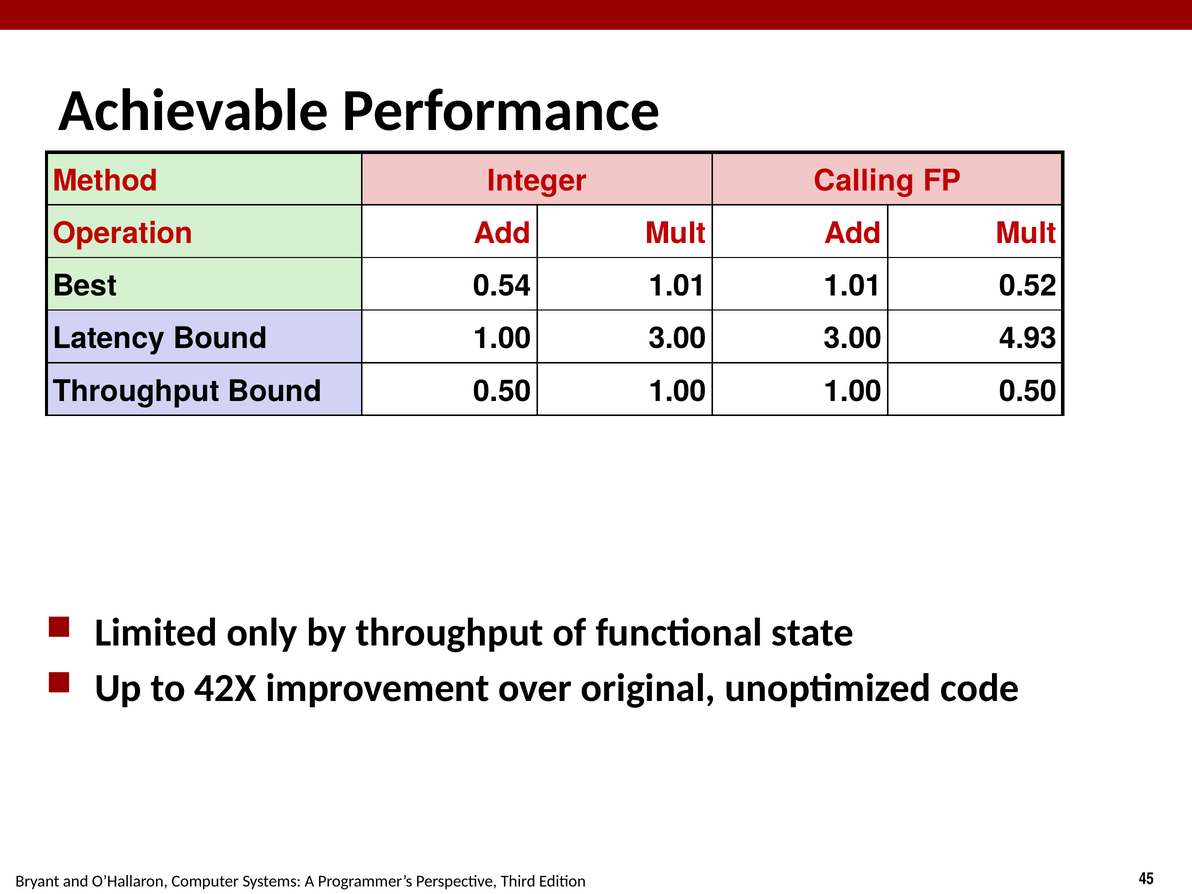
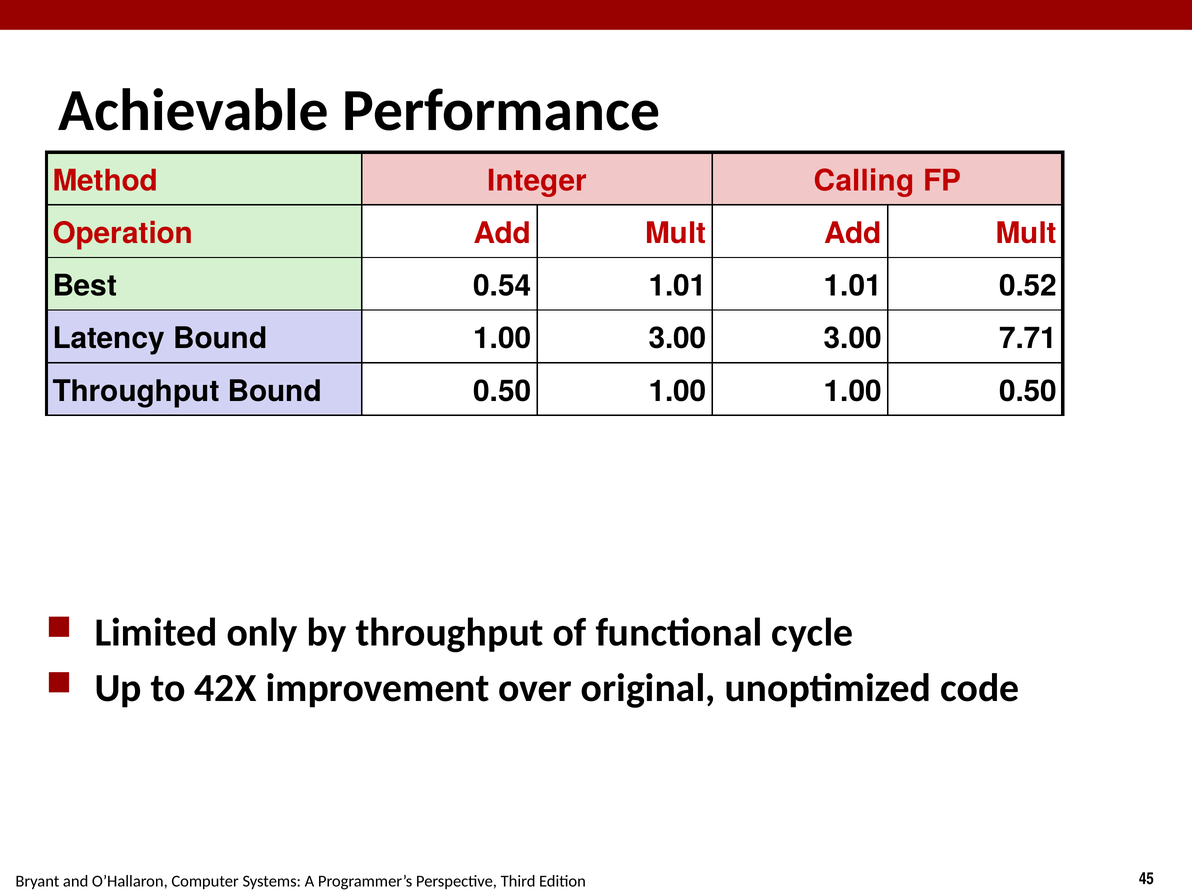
4.93: 4.93 -> 7.71 (1028, 339)
state: state -> cycle (812, 633)
